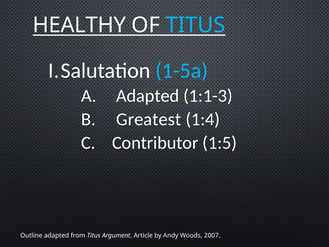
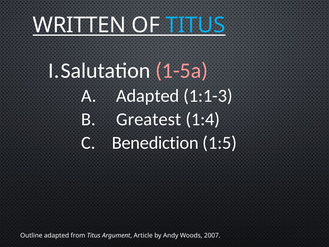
HEALTHY: HEALTHY -> WRITTEN (79, 25)
1-5a colour: light blue -> pink (182, 70)
Contributor: Contributor -> Benediction (155, 143)
